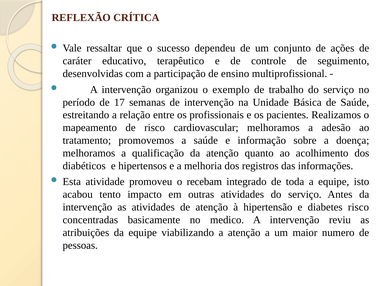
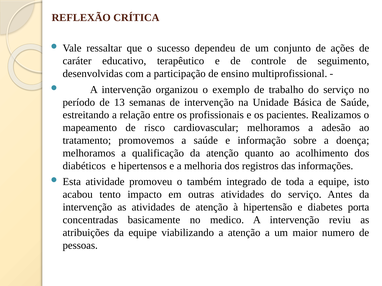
17: 17 -> 13 (119, 102)
recebam: recebam -> também (204, 182)
diabetes risco: risco -> porta (359, 208)
